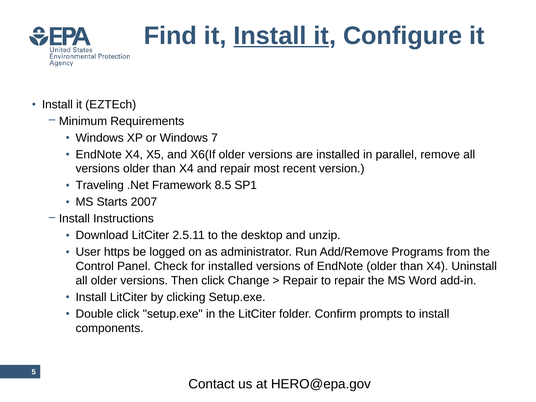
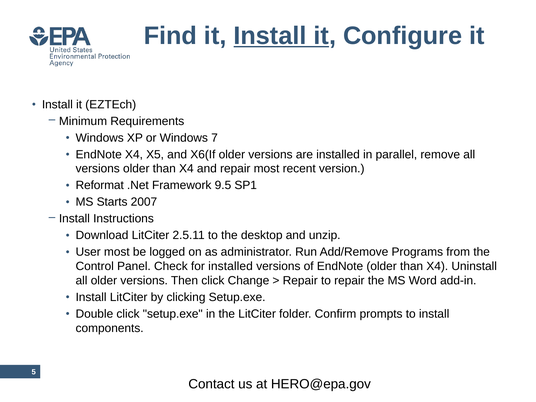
Traveling: Traveling -> Reformat (100, 185)
8.5: 8.5 -> 9.5 (223, 185)
User https: https -> most (117, 252)
